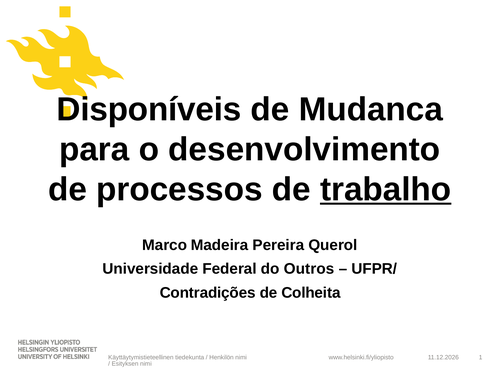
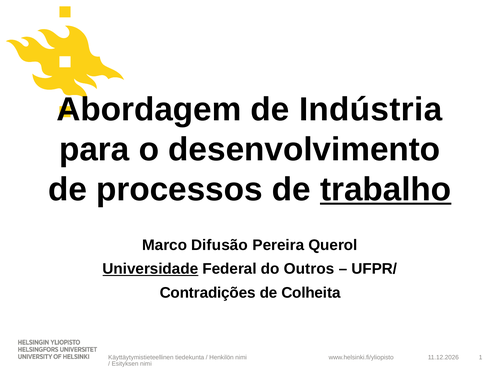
Disponíveis: Disponíveis -> Abordagem (149, 109)
Mudanca: Mudanca -> Indústria (371, 109)
Madeira: Madeira -> Difusão (220, 245)
Universidade underline: none -> present (150, 269)
